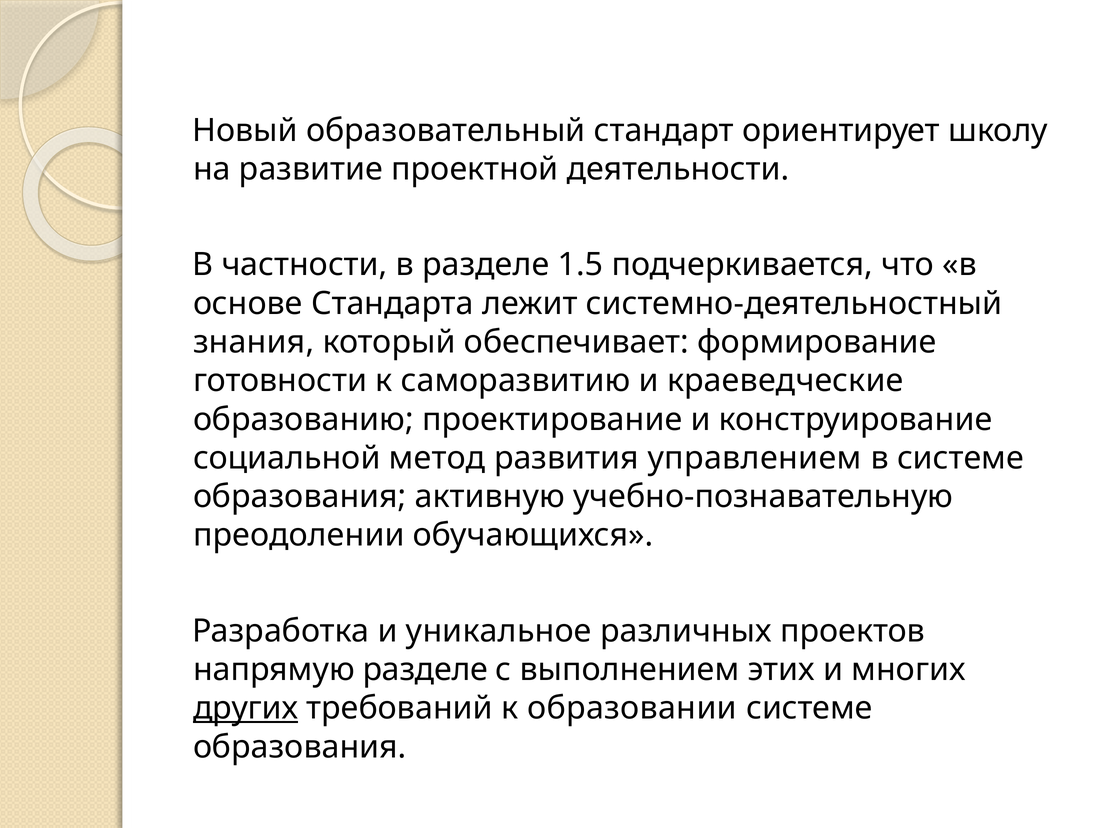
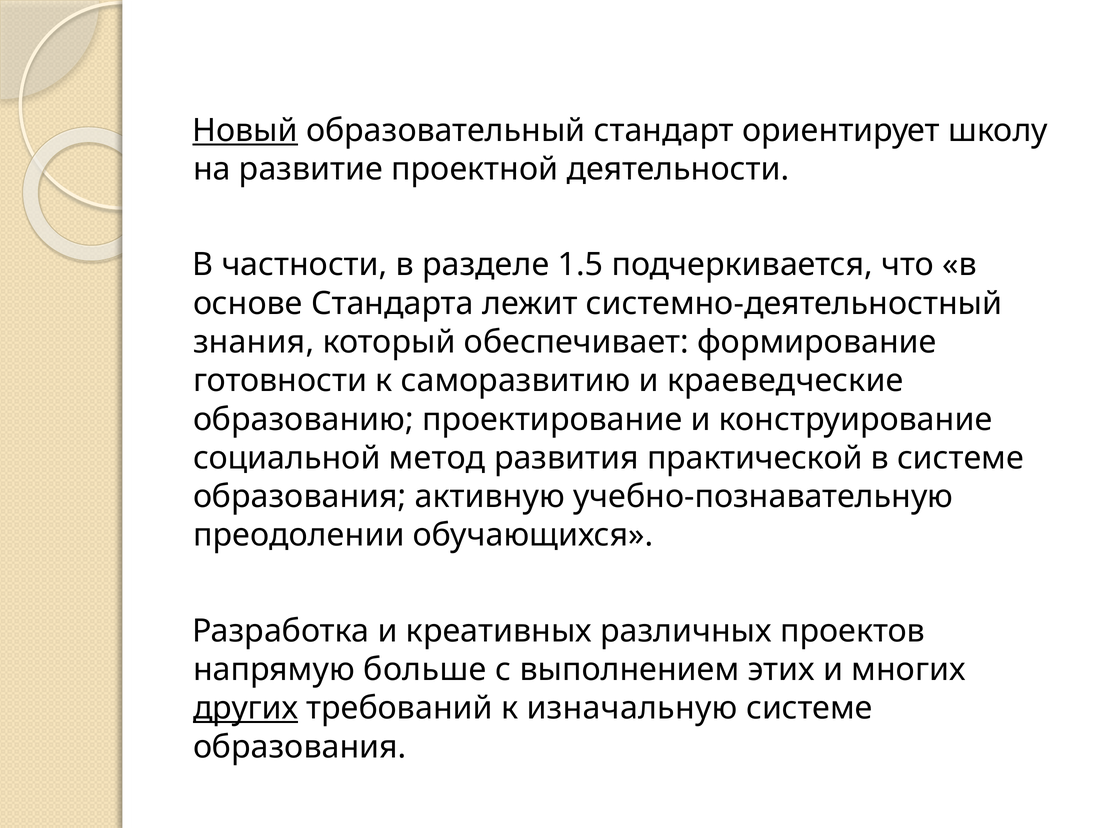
Новый underline: none -> present (245, 131)
управлением: управлением -> практической (755, 458)
уникальное: уникальное -> креативных (499, 631)
напрямую разделе: разделе -> больше (425, 670)
образовании: образовании -> изначальную (632, 708)
